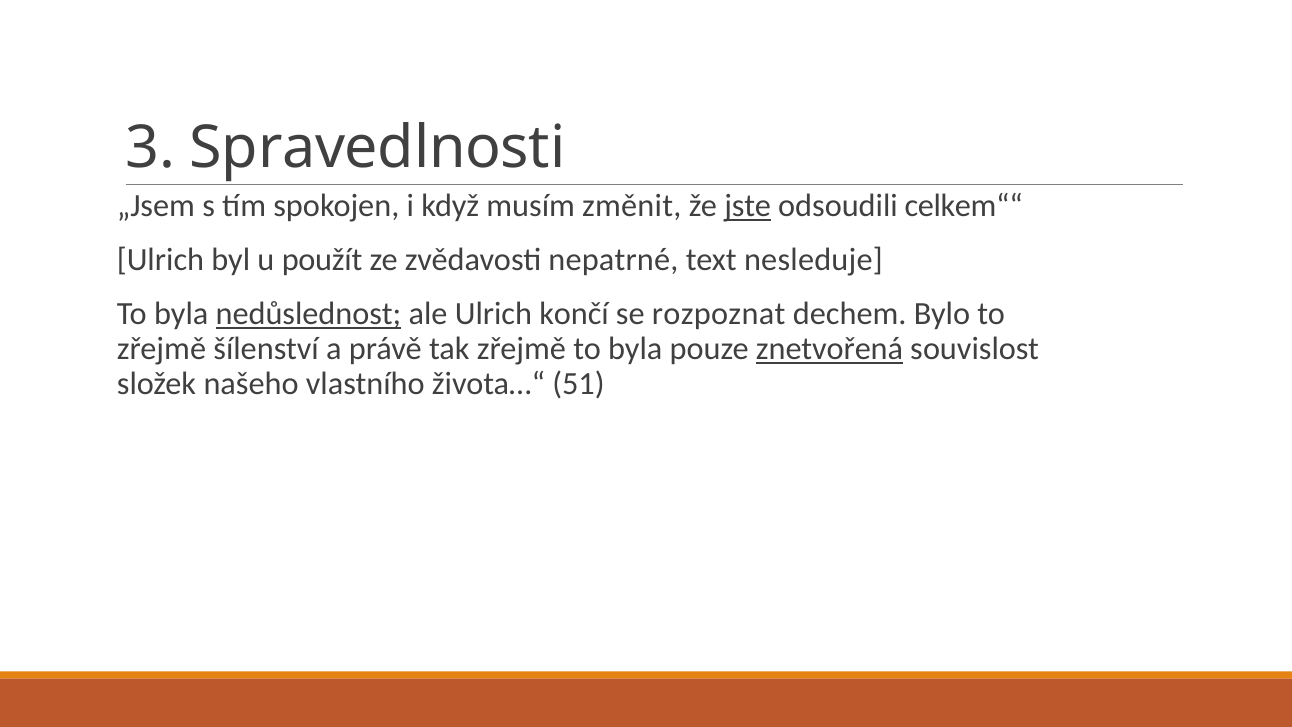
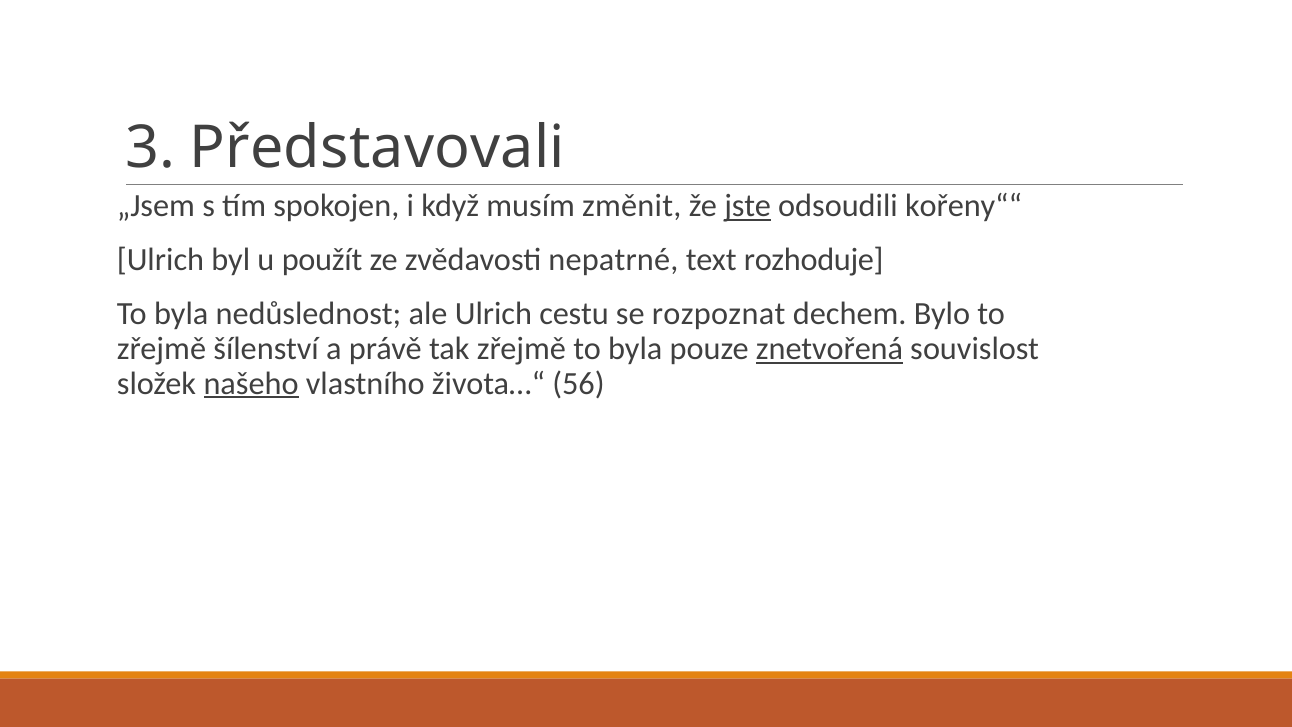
Spravedlnosti: Spravedlnosti -> Představovali (377, 148)
celkem““: celkem““ -> kořeny““ (964, 206)
nesleduje: nesleduje -> rozhoduje (814, 260)
nedůslednost underline: present -> none (308, 314)
končí: končí -> cestu (574, 314)
našeho underline: none -> present (251, 383)
51: 51 -> 56 (578, 383)
